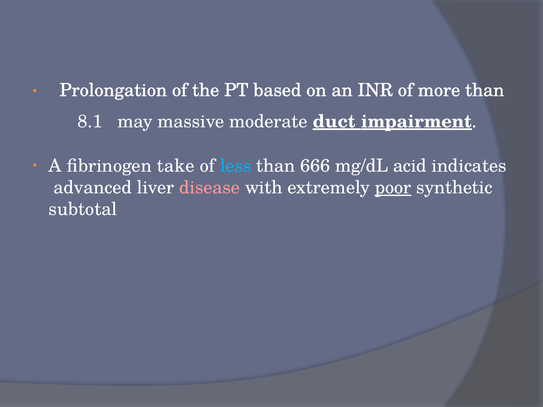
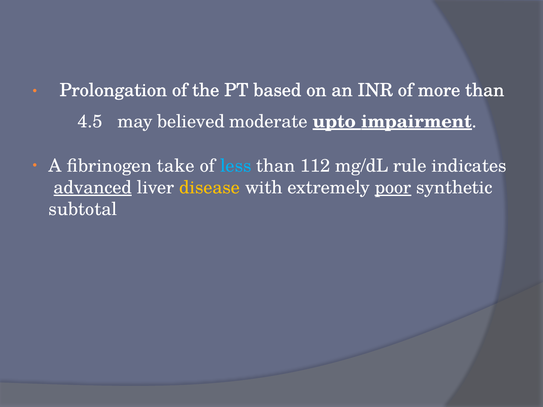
8.1: 8.1 -> 4.5 (90, 121)
massive: massive -> believed (191, 121)
duct: duct -> upto (334, 121)
666: 666 -> 112 (315, 166)
acid: acid -> rule (410, 166)
advanced underline: none -> present (93, 188)
disease colour: pink -> yellow (210, 188)
